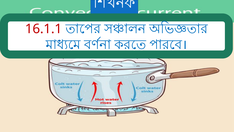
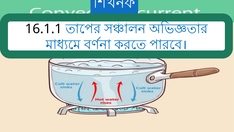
16.1.1 colour: red -> black (44, 29)
